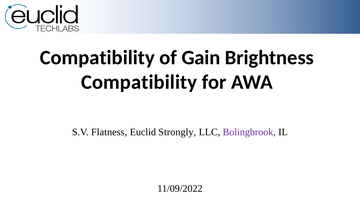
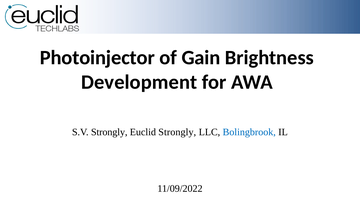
Compatibility: Compatibility -> Photoinjector (97, 58)
Compatibility: Compatibility -> Development (139, 82)
S.V Flatness: Flatness -> Strongly (109, 132)
Bolingbrook colour: purple -> blue (249, 132)
